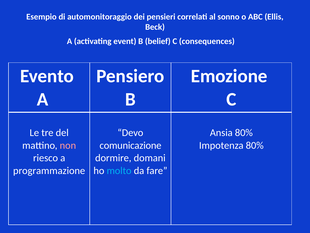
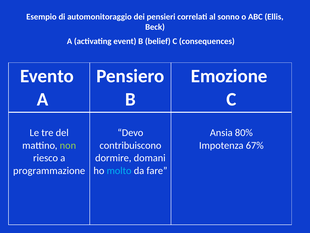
non colour: pink -> light green (68, 145)
comunicazione: comunicazione -> contribuiscono (130, 145)
Impotenza 80%: 80% -> 67% (255, 145)
